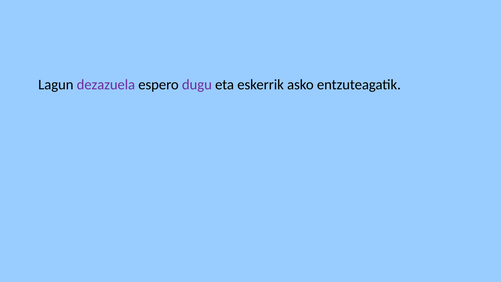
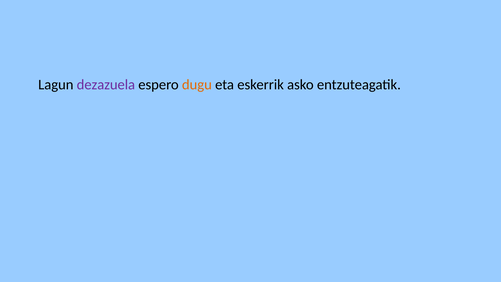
dugu colour: purple -> orange (197, 85)
